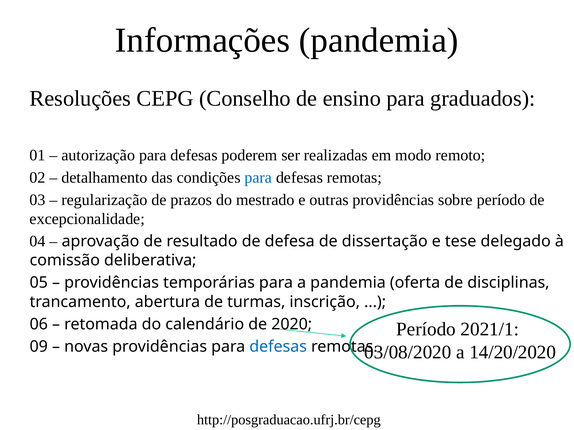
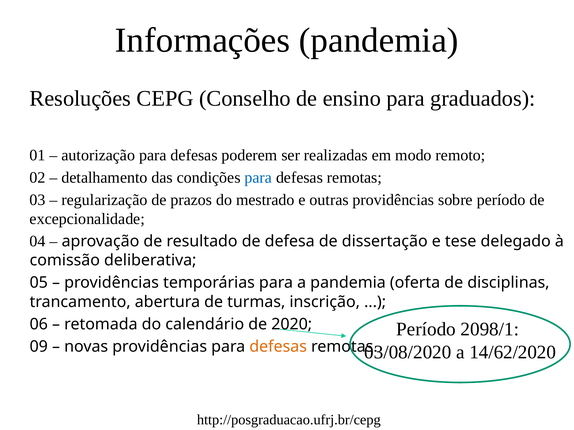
2021/1: 2021/1 -> 2098/1 (490, 330)
defesas colour: blue -> orange (278, 347)
14/20/2020: 14/20/2020 -> 14/62/2020 (513, 352)
